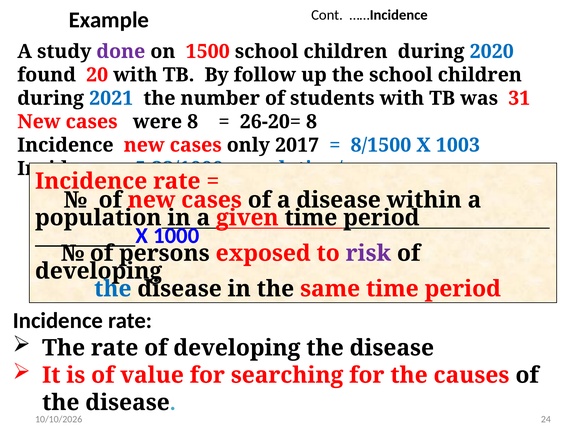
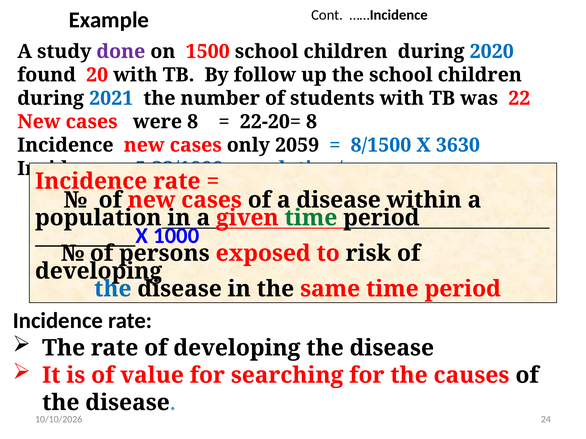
31: 31 -> 22 (519, 98)
26-20=: 26-20= -> 22-20= (270, 122)
2017: 2017 -> 2059 (297, 145)
1003: 1003 -> 3630 (458, 145)
time colour: black -> green (311, 218)
risk colour: purple -> black (368, 254)
